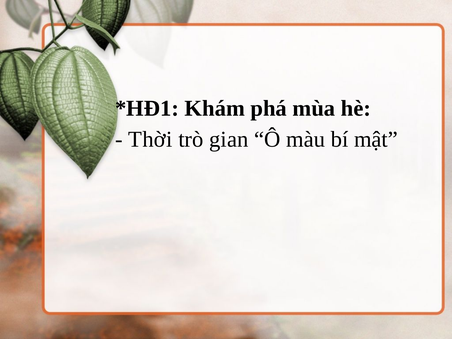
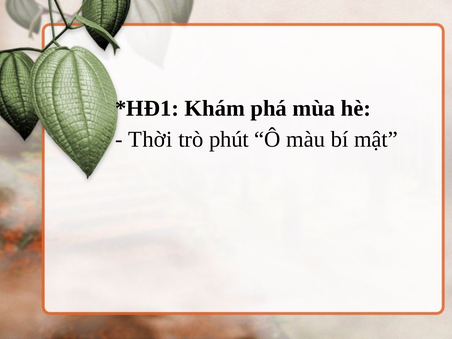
gian: gian -> phút (229, 139)
